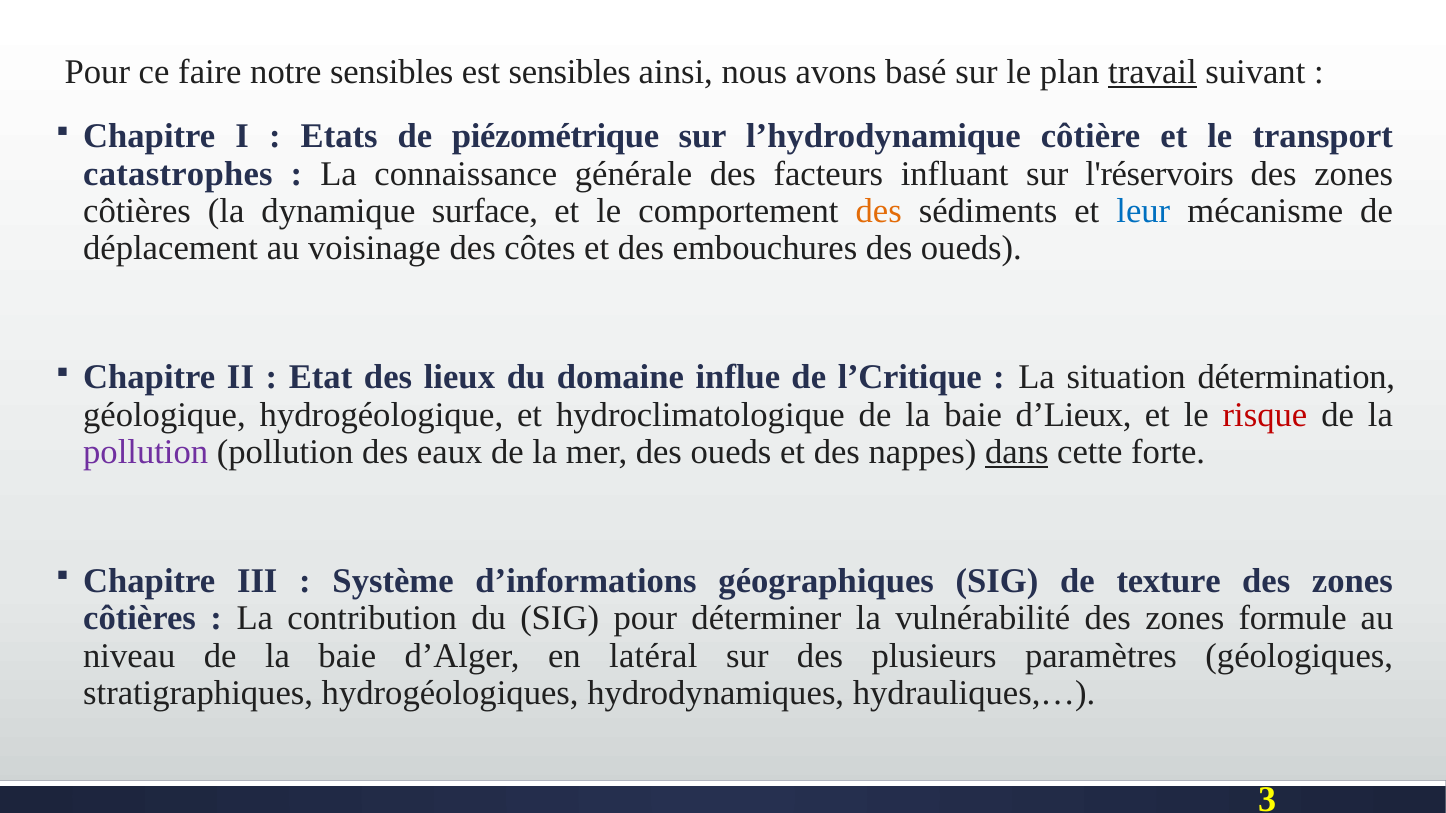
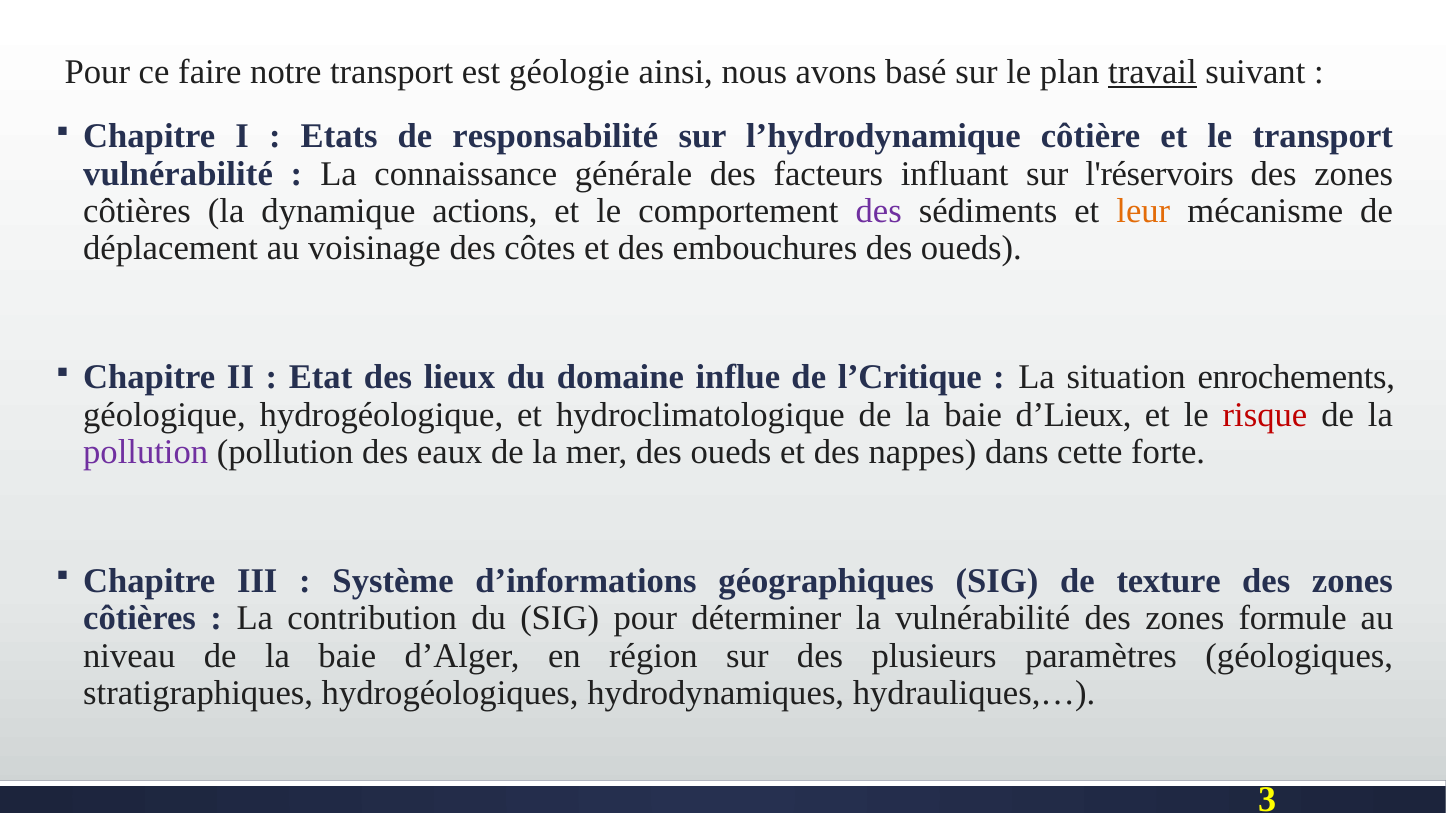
notre sensibles: sensibles -> transport (392, 72)
est sensibles: sensibles -> géologie (569, 72)
piézométrique: piézométrique -> responsabilité (555, 136)
catastrophes: catastrophes -> vulnérabilité (178, 174)
surface: surface -> actions (485, 211)
des colour: orange -> purple (879, 211)
leur colour: blue -> orange (1143, 211)
détermination: détermination -> enrochements (1296, 378)
dans underline: present -> none (1017, 452)
latéral: latéral -> région (653, 656)
